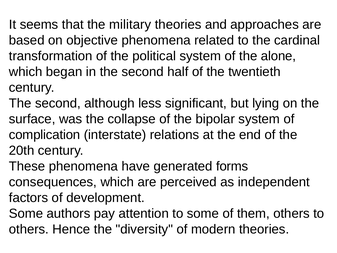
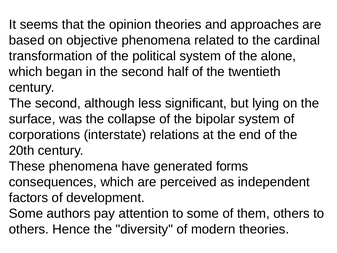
military: military -> opinion (130, 24)
complication: complication -> corporations (45, 135)
